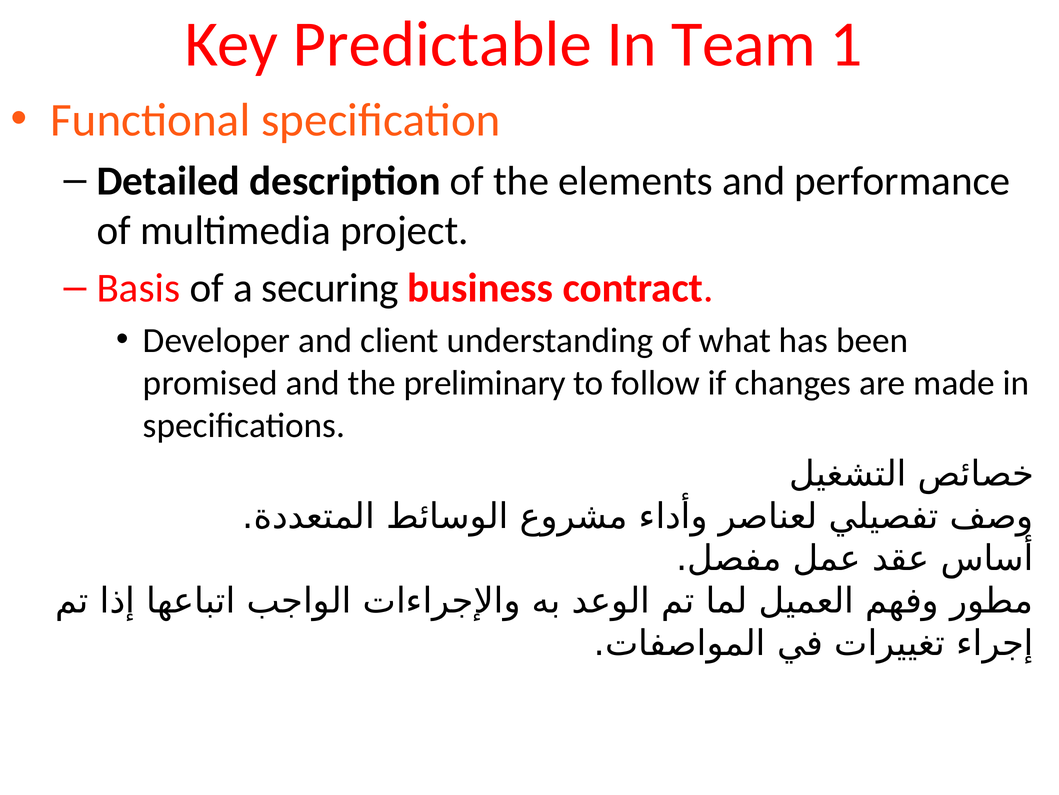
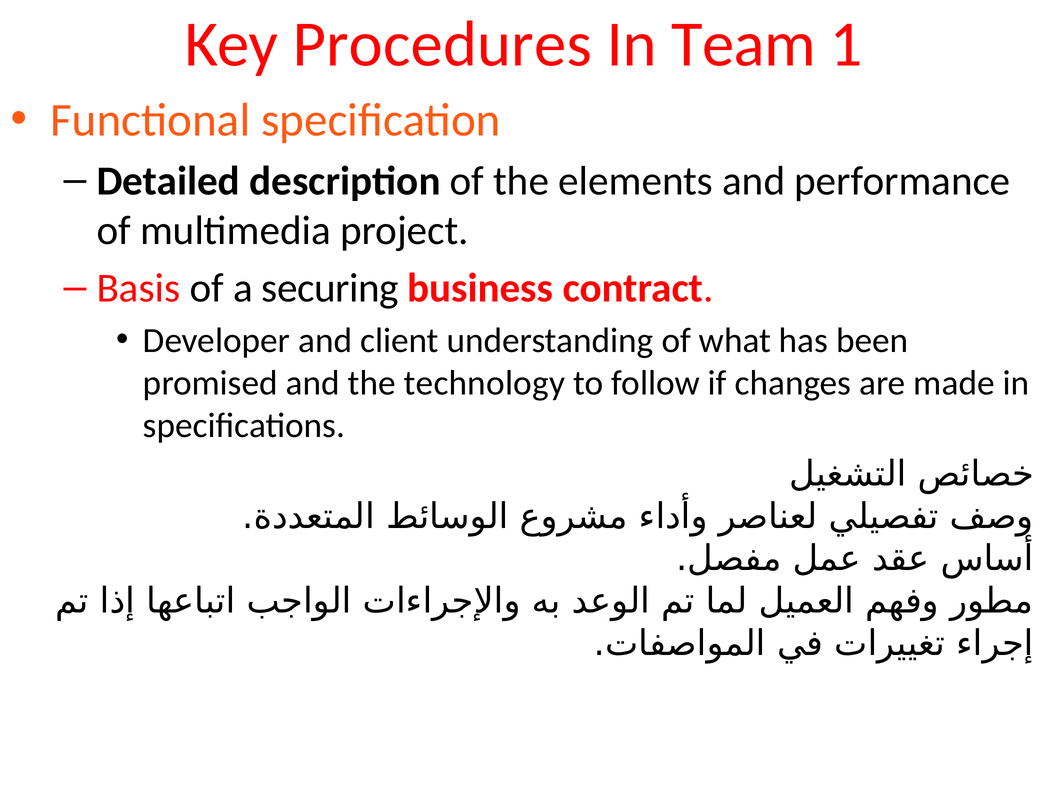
Predictable: Predictable -> Procedures (442, 44)
preliminary: preliminary -> technology (484, 383)
